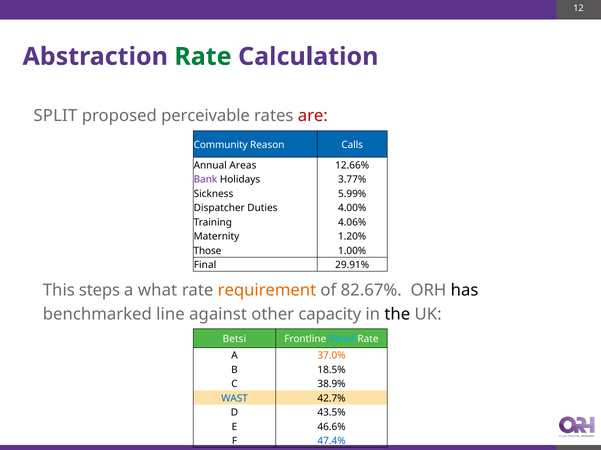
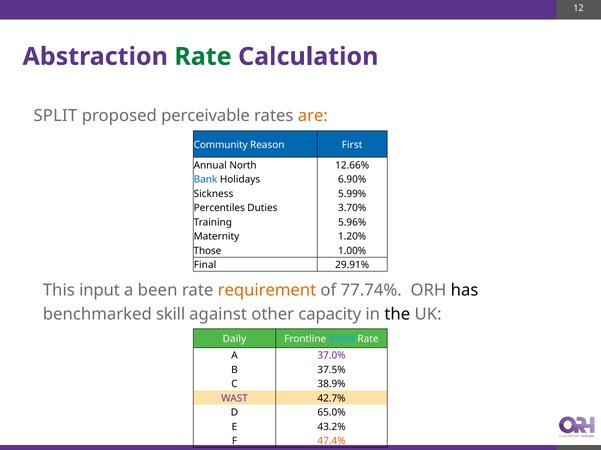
are colour: red -> orange (313, 116)
Calls: Calls -> First (352, 145)
Areas: Areas -> North (243, 166)
Bank colour: purple -> blue (206, 180)
3.77%: 3.77% -> 6.90% (352, 180)
Dispatcher: Dispatcher -> Percentiles (219, 208)
4.00%: 4.00% -> 3.70% (352, 208)
4.06%: 4.06% -> 5.96% (352, 223)
steps: steps -> input (99, 291)
what: what -> been (158, 291)
82.67%: 82.67% -> 77.74% (371, 291)
line: line -> skill (171, 315)
Betsi: Betsi -> Daily (234, 340)
37.0% colour: orange -> purple (332, 356)
18.5%: 18.5% -> 37.5% (332, 371)
WAST colour: blue -> purple (235, 399)
43.5%: 43.5% -> 65.0% (332, 413)
46.6%: 46.6% -> 43.2% (332, 428)
47.4% colour: blue -> orange (332, 442)
